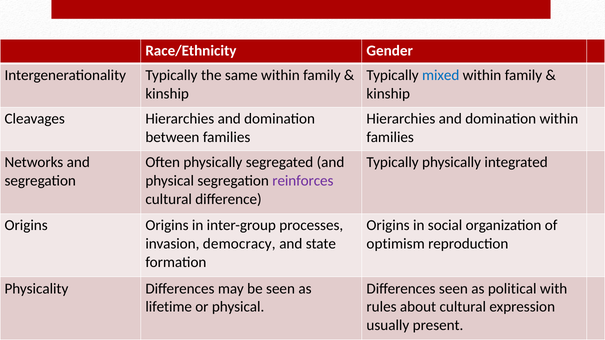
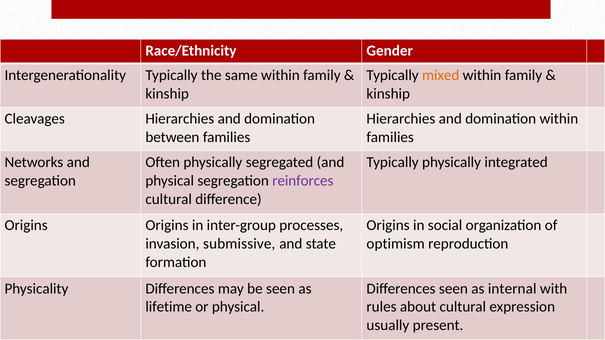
mixed colour: blue -> orange (441, 75)
democracy: democracy -> submissive (239, 244)
political: political -> internal (512, 289)
